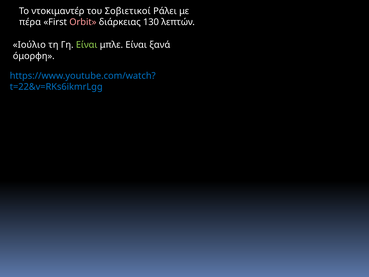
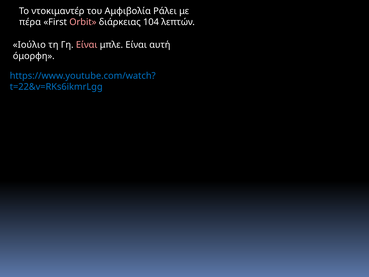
Σοβιετικοί: Σοβιετικοί -> Αμφιβολία (128, 11)
130: 130 -> 104 (151, 22)
Είναι colour: light green -> pink (87, 45)
ξανά: ξανά -> αυτή (160, 45)
